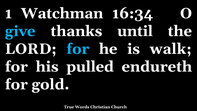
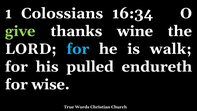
Watchman: Watchman -> Colossians (62, 13)
give colour: light blue -> light green (20, 31)
until: until -> wine (135, 31)
gold: gold -> wise (51, 84)
